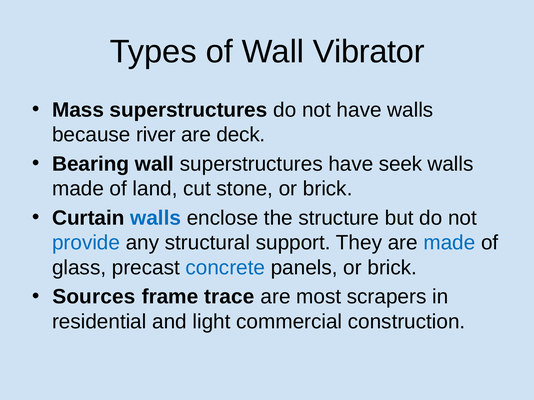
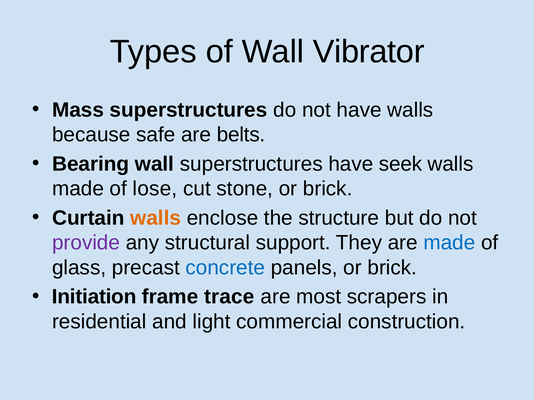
river: river -> safe (156, 135)
deck: deck -> belts (241, 135)
land: land -> lose (155, 189)
walls colour: blue -> orange (156, 218)
provide colour: blue -> purple (86, 243)
Sources: Sources -> Initiation (94, 297)
